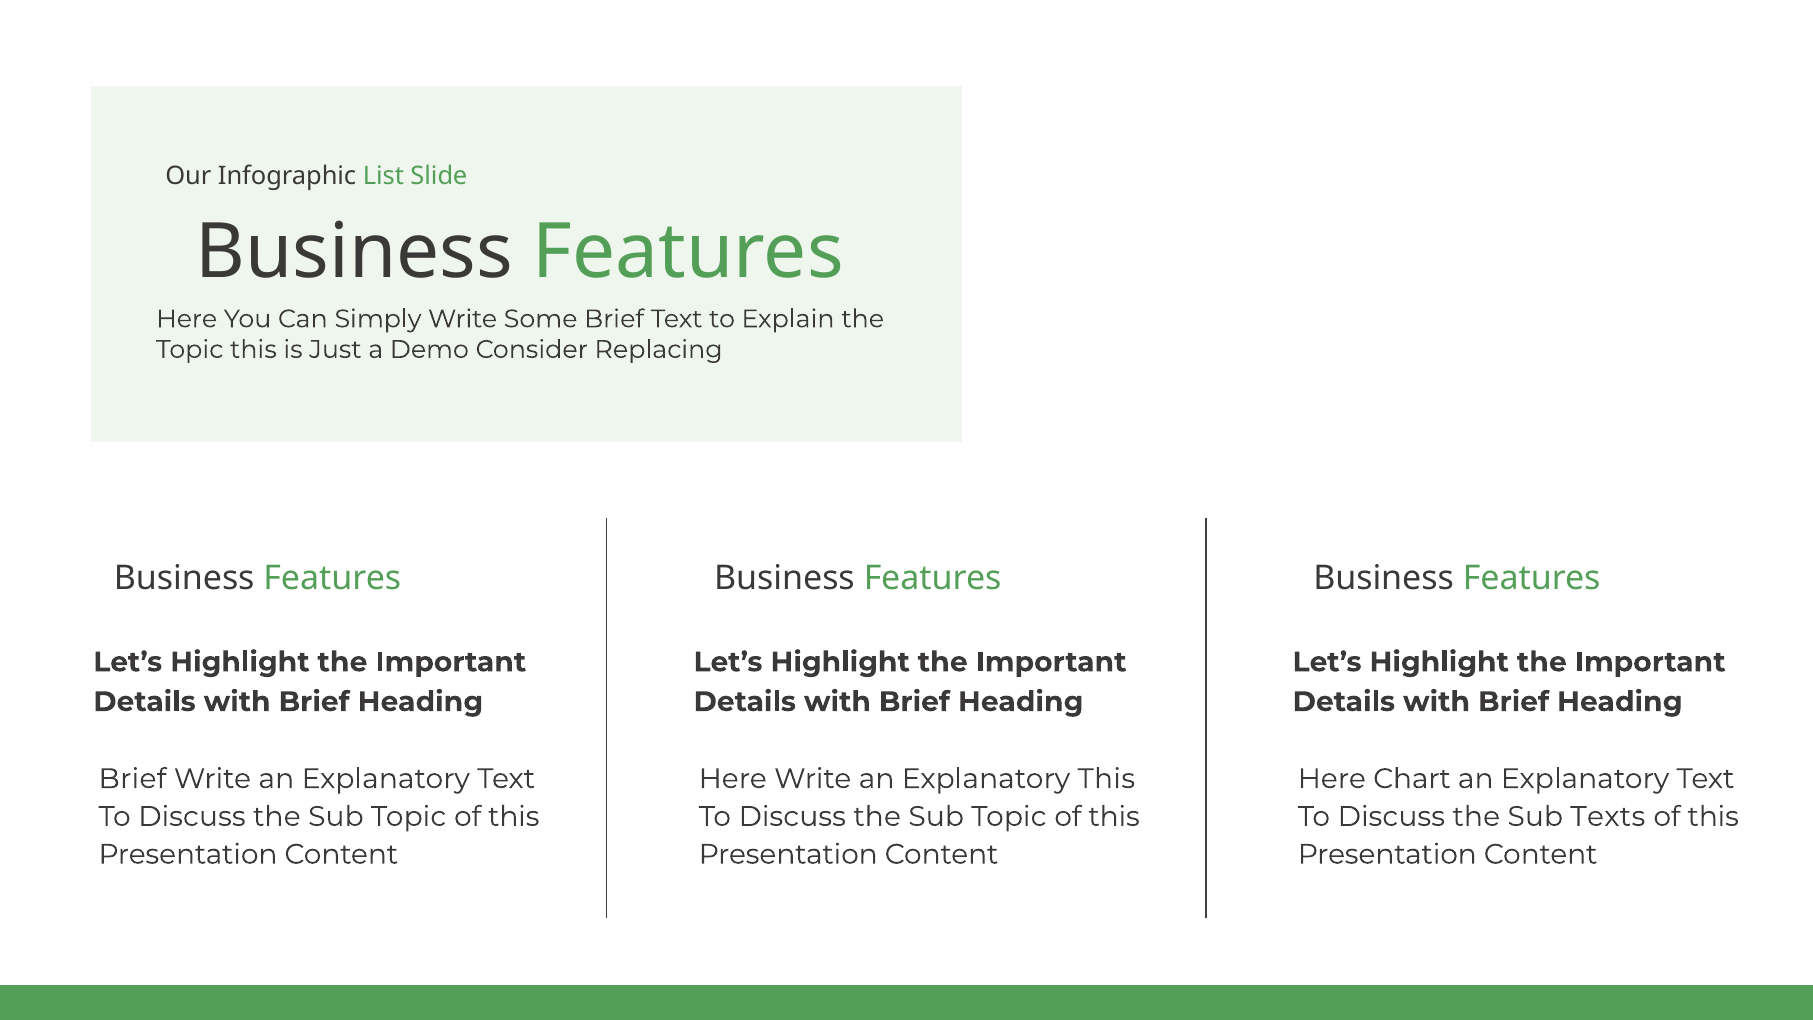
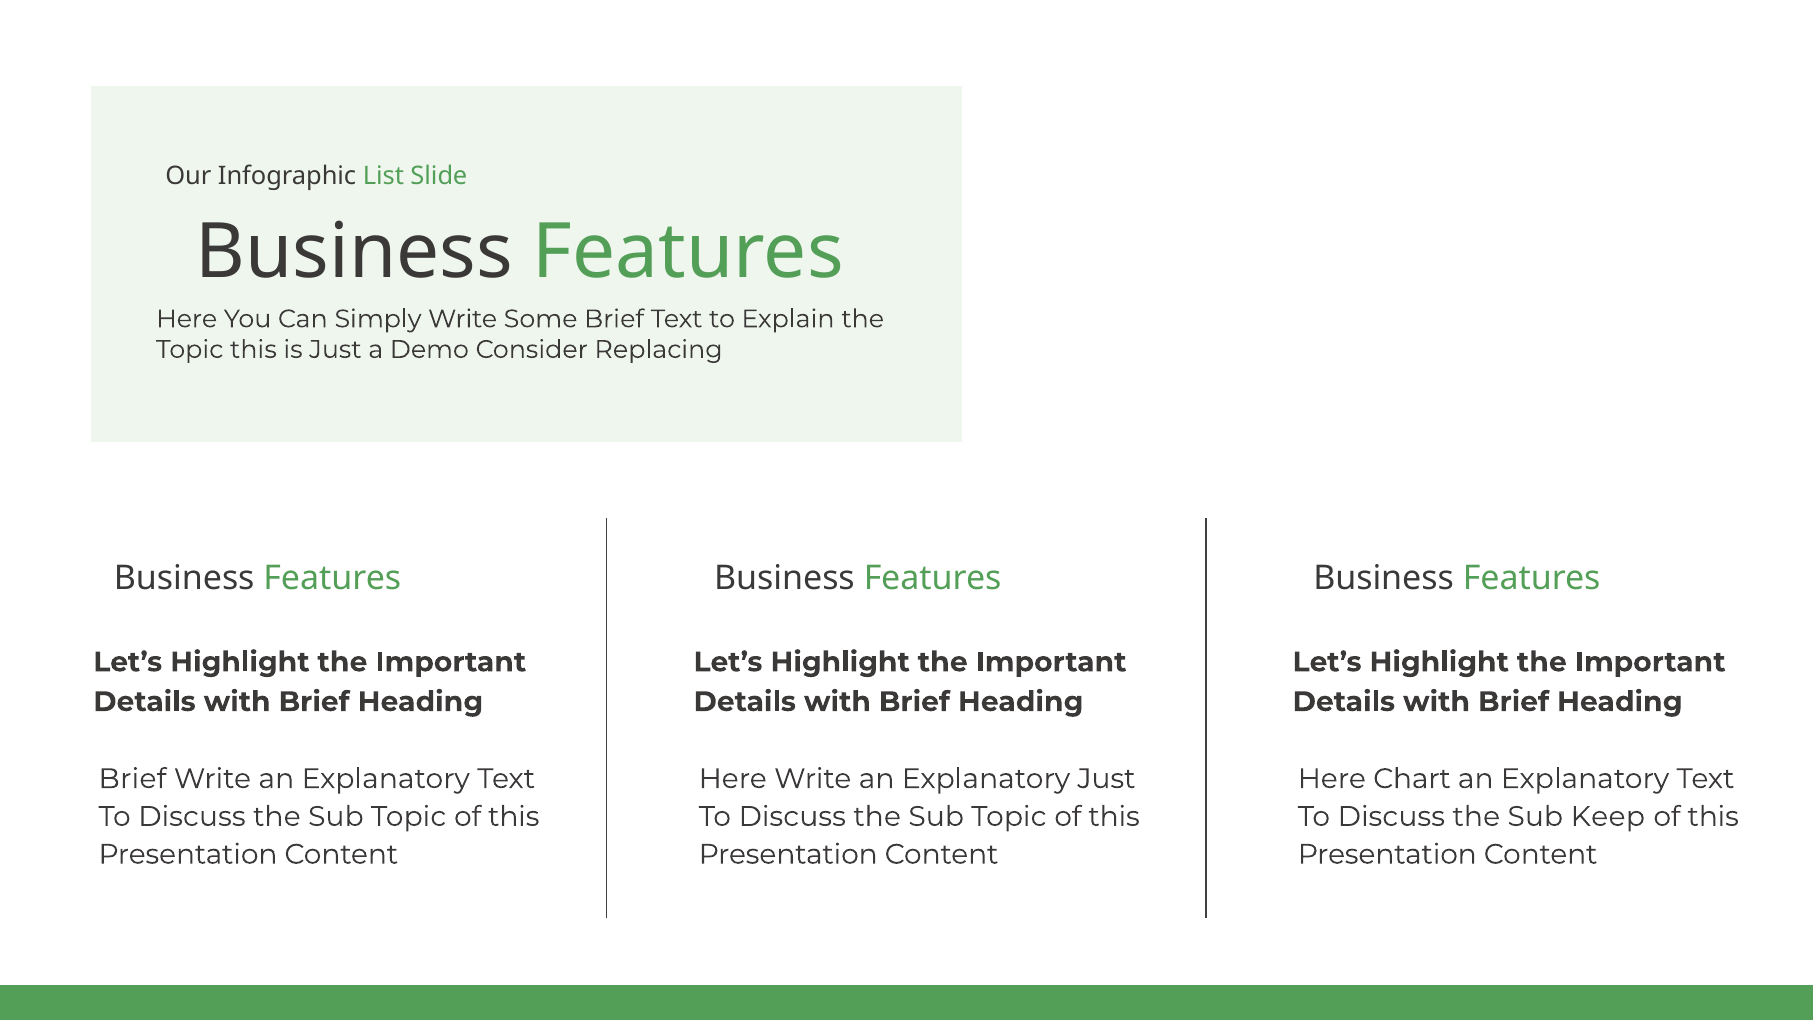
Explanatory This: This -> Just (1106, 779)
Texts: Texts -> Keep (1608, 816)
